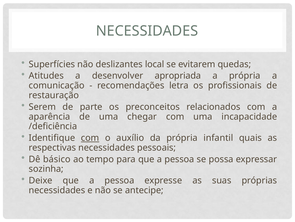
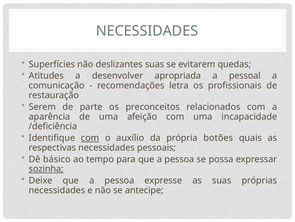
deslizantes local: local -> suas (155, 64)
a própria: própria -> pessoal (245, 76)
chegar: chegar -> afeição (142, 116)
infantil: infantil -> botões (218, 137)
sozinha underline: none -> present (46, 168)
